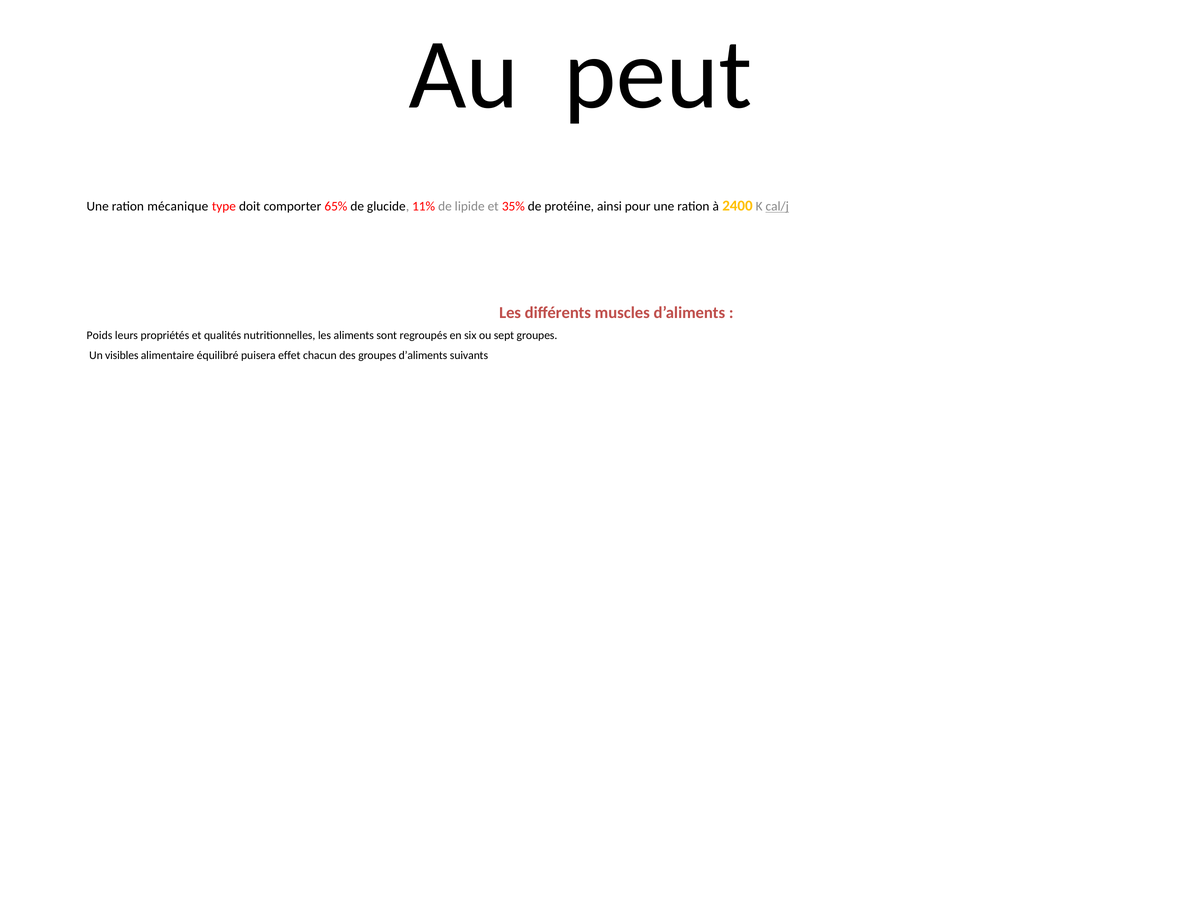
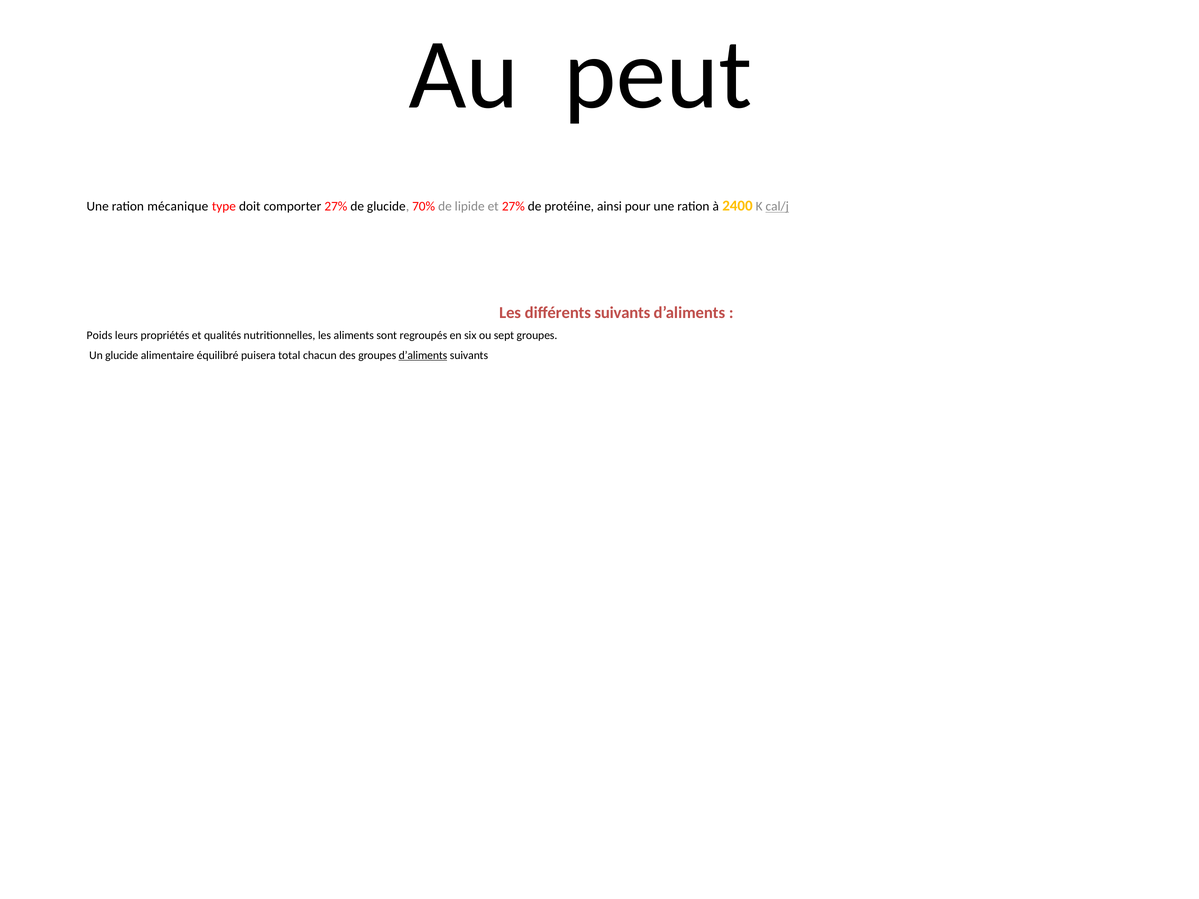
comporter 65%: 65% -> 27% (336, 207)
11%: 11% -> 70% (424, 207)
et 35%: 35% -> 27% (513, 207)
différents muscles: muscles -> suivants (622, 313)
Un visibles: visibles -> glucide (122, 355)
effet: effet -> total (289, 355)
d’aliments underline: none -> present (423, 355)
